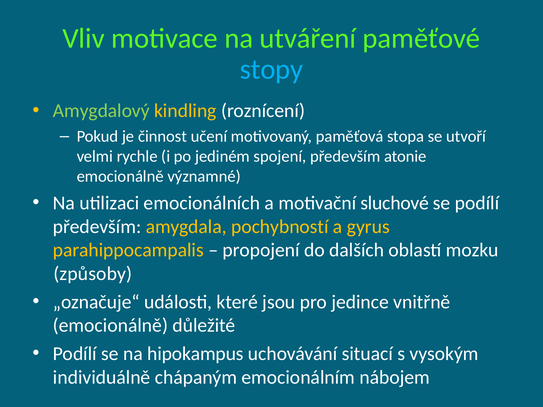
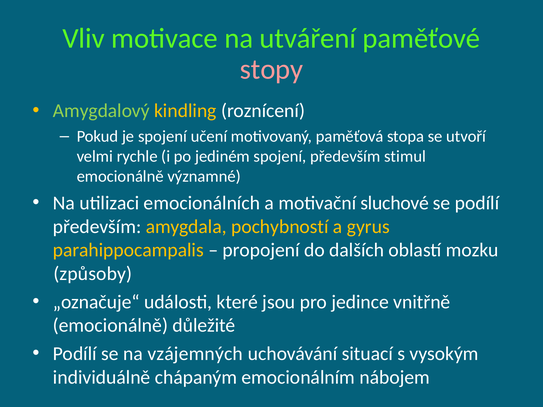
stopy colour: light blue -> pink (272, 69)
je činnost: činnost -> spojení (162, 137)
atonie: atonie -> stimul (405, 157)
hipokampus: hipokampus -> vzájemných (195, 354)
